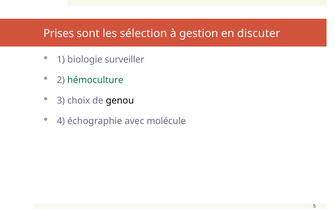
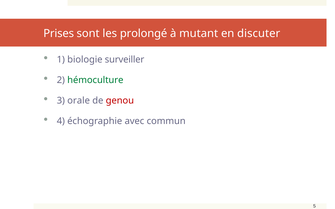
sélection: sélection -> prolongé (144, 33)
gestion: gestion -> mutant (199, 33)
choix: choix -> orale (79, 101)
genou colour: black -> red (120, 101)
molécule: molécule -> commun (166, 121)
